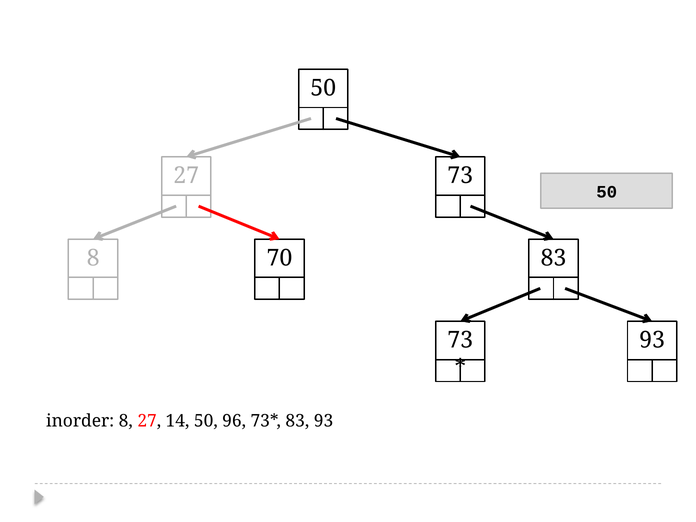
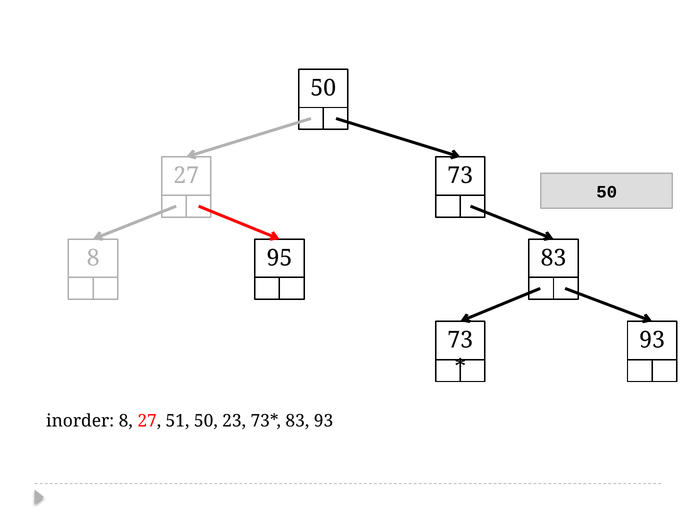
70: 70 -> 95 (279, 258)
14: 14 -> 51 (178, 421)
96: 96 -> 23 (234, 421)
